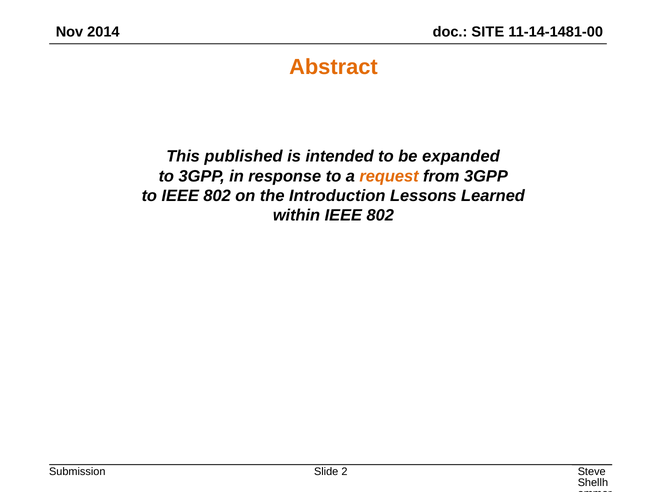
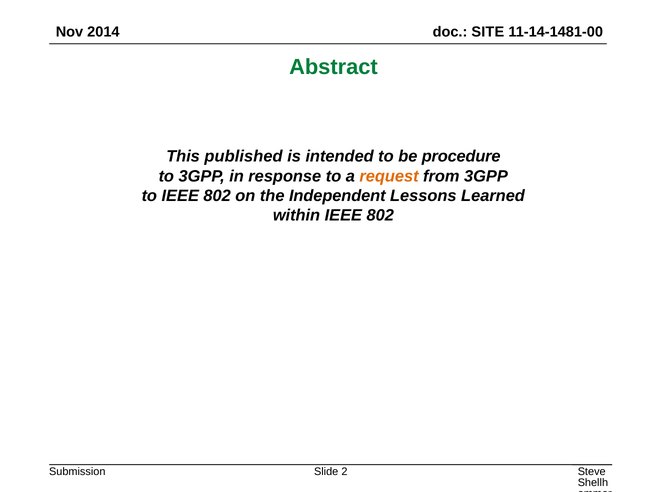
Abstract colour: orange -> green (333, 67)
expanded: expanded -> procedure (461, 156)
Introduction: Introduction -> Independent (337, 196)
